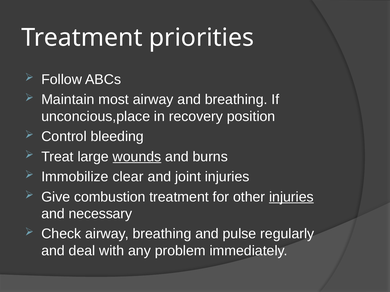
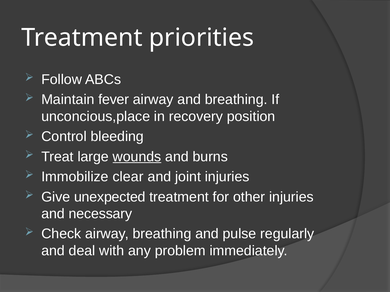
most: most -> fever (114, 100)
combustion: combustion -> unexpected (110, 197)
injuries underline: present -> none (291, 197)
